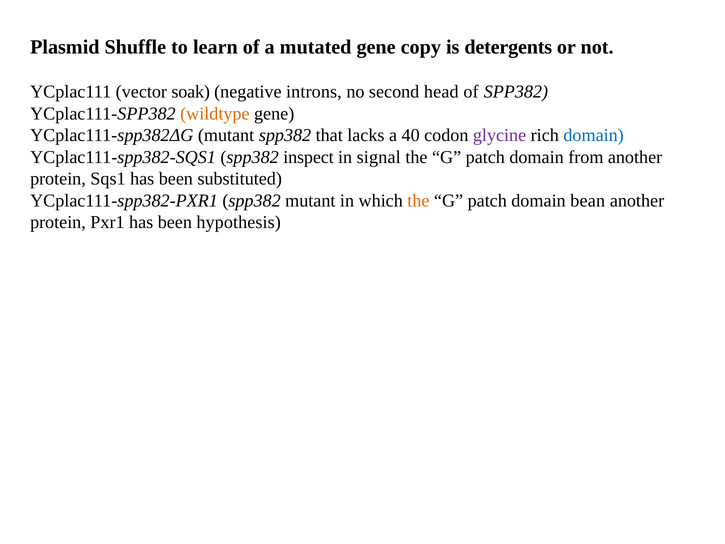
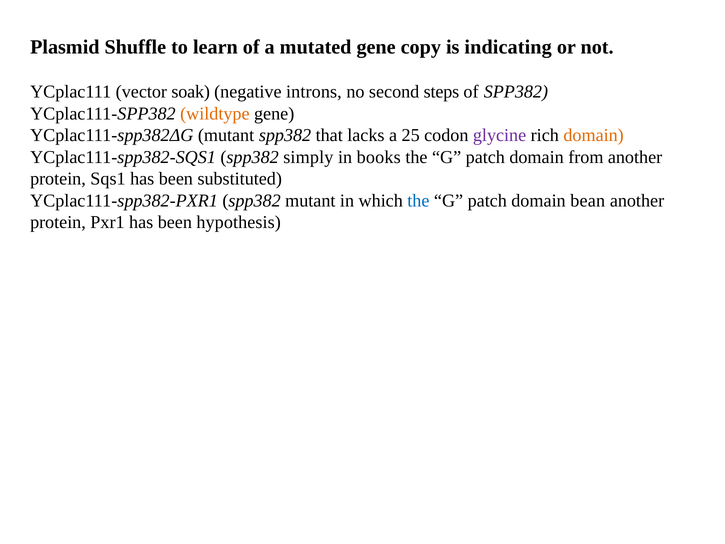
detergents: detergents -> indicating (508, 47)
head: head -> steps (441, 92)
40: 40 -> 25 (411, 135)
domain colour: blue -> orange (594, 135)
inspect: inspect -> simply (308, 157)
signal: signal -> books (379, 157)
the colour: orange -> blue (418, 201)
